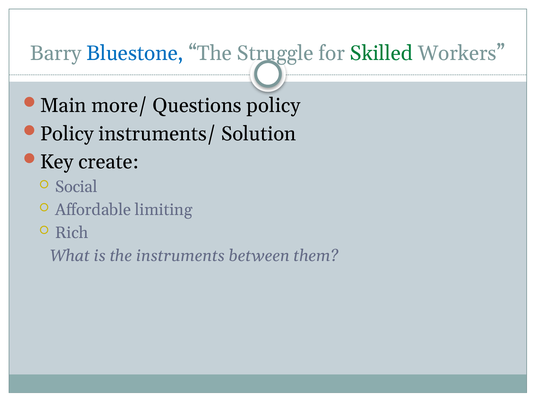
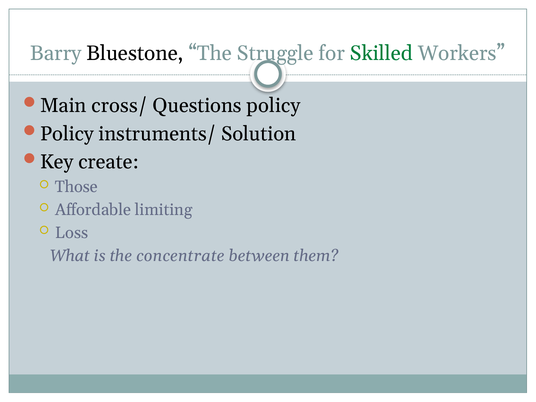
Bluestone colour: blue -> black (135, 53)
more/: more/ -> cross/ (119, 106)
Social: Social -> Those (76, 187)
Rich: Rich -> Loss (72, 233)
instruments: instruments -> concentrate (180, 256)
